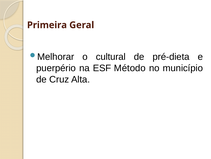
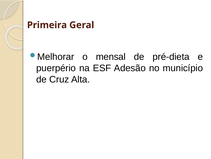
cultural: cultural -> mensal (111, 57)
Método: Método -> Adesão (130, 68)
